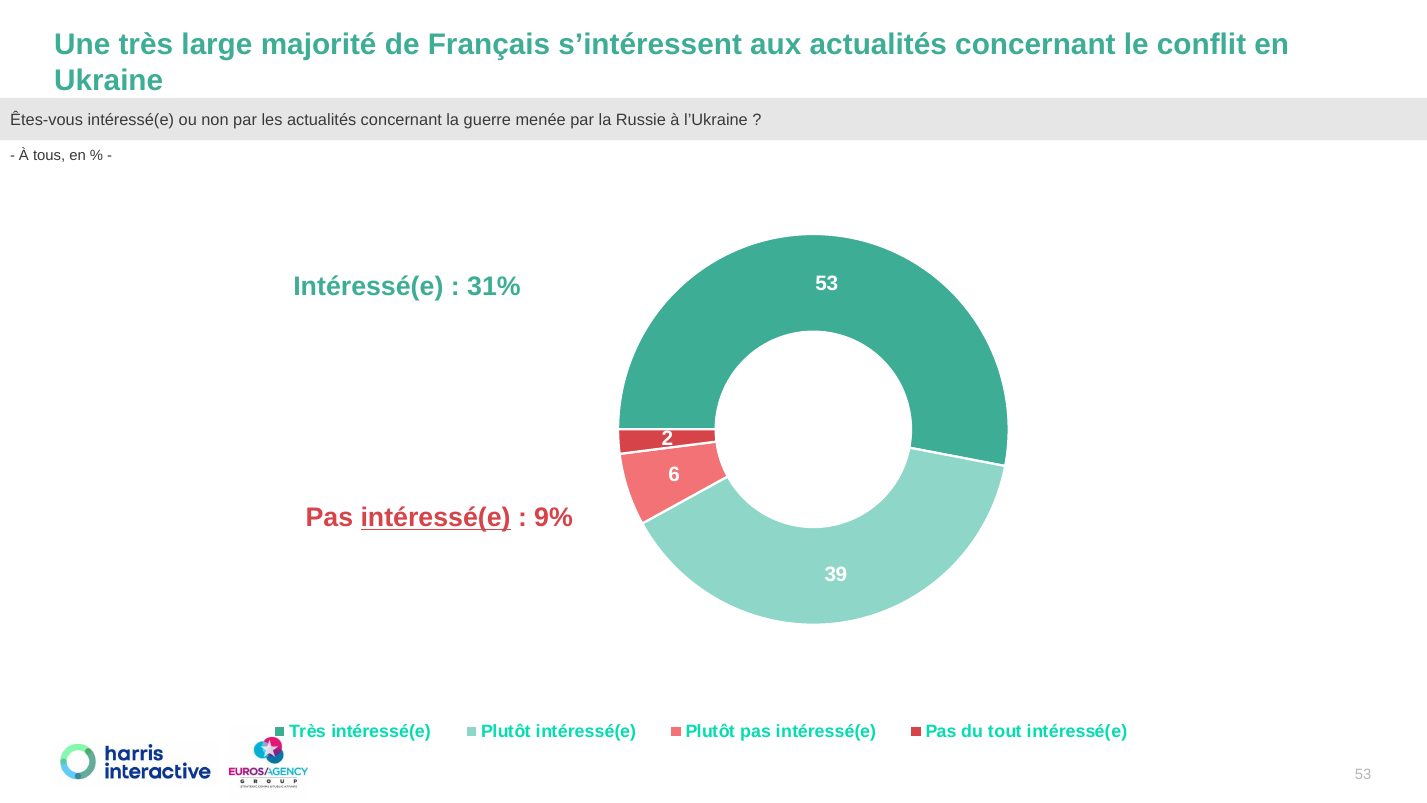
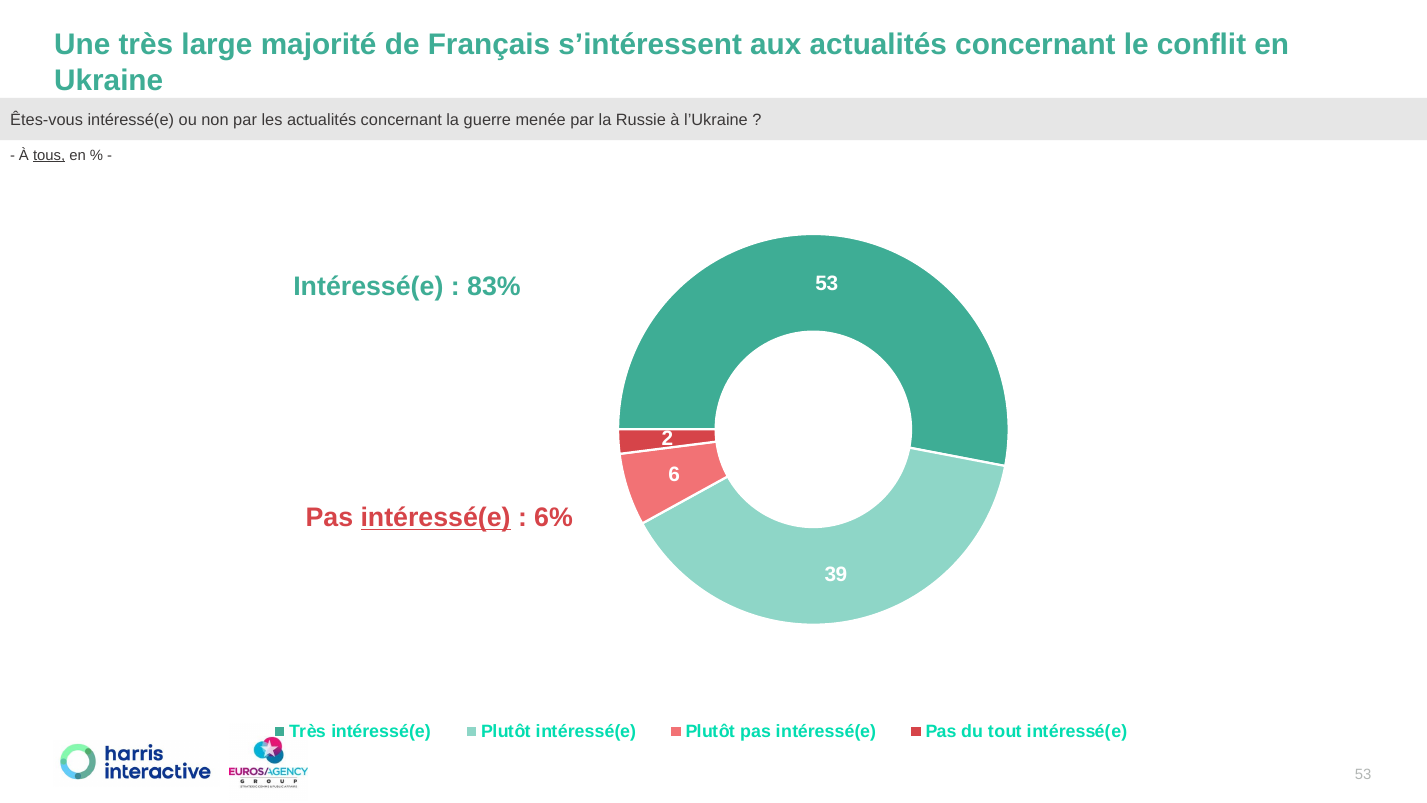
tous underline: none -> present (49, 155)
31%: 31% -> 83% (494, 287)
9%: 9% -> 6% (554, 518)
